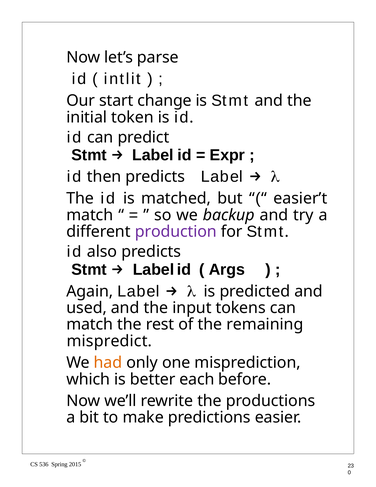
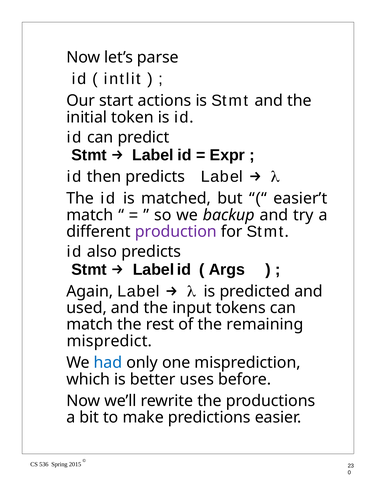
change: change -> actions (164, 101)
had colour: orange -> blue (108, 362)
each: each -> uses (197, 379)
